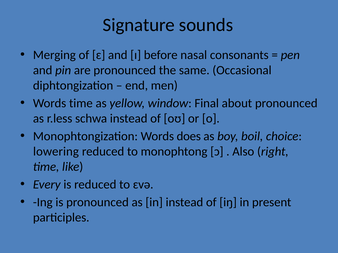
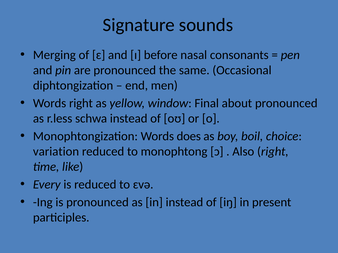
Words time: time -> right (81, 103)
lowering: lowering -> variation (56, 152)
